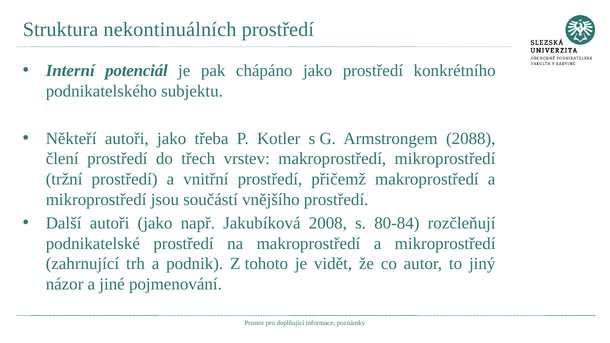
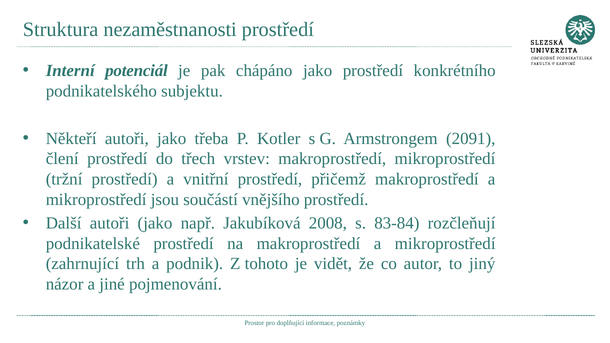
nekontinuálních: nekontinuálních -> nezaměstnanosti (170, 30)
2088: 2088 -> 2091 (471, 138)
80-84: 80-84 -> 83-84 (397, 223)
